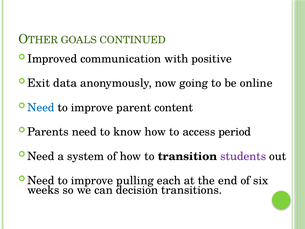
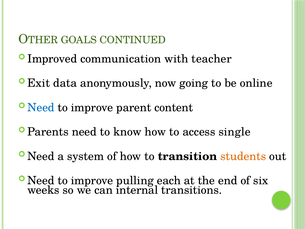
positive: positive -> teacher (212, 59)
period: period -> single (235, 132)
students colour: purple -> orange (243, 156)
decision: decision -> internal (137, 190)
